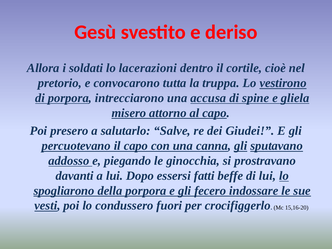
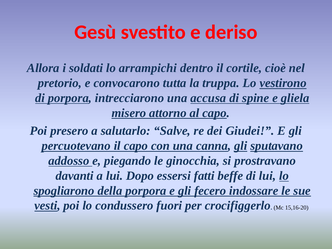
lacerazioni: lacerazioni -> arrampichi (148, 68)
